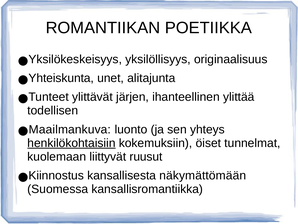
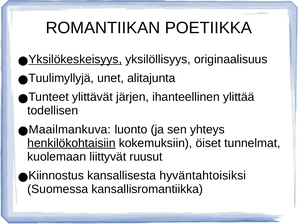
Yksilökeskeisyys underline: none -> present (75, 59)
Yhteiskunta: Yhteiskunta -> Tuulimyllyjä (61, 78)
näkymättömään: näkymättömään -> hyväntahtoisiksi (203, 175)
